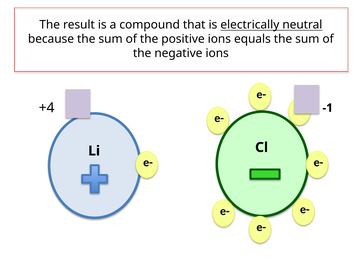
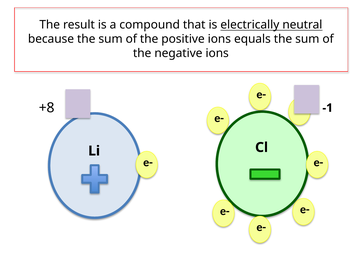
+4: +4 -> +8 (47, 108)
